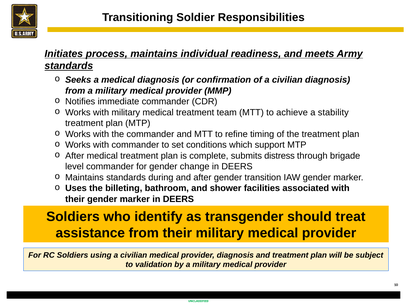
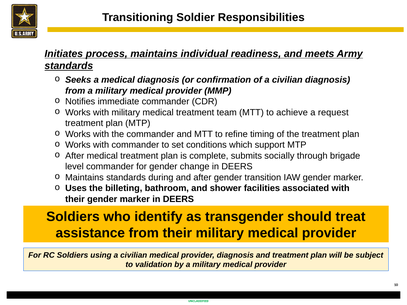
stability: stability -> request (333, 112)
distress: distress -> socially (279, 156)
